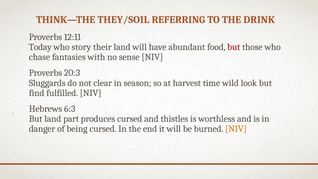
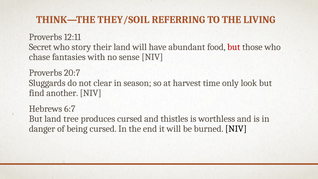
DRINK: DRINK -> LIVING (259, 20)
Today: Today -> Secret (40, 47)
20:3: 20:3 -> 20:7 (72, 73)
wild: wild -> only (230, 83)
fulfilled: fulfilled -> another (62, 93)
6:3: 6:3 -> 6:7 (70, 109)
part: part -> tree (71, 119)
NIV colour: orange -> black (236, 129)
